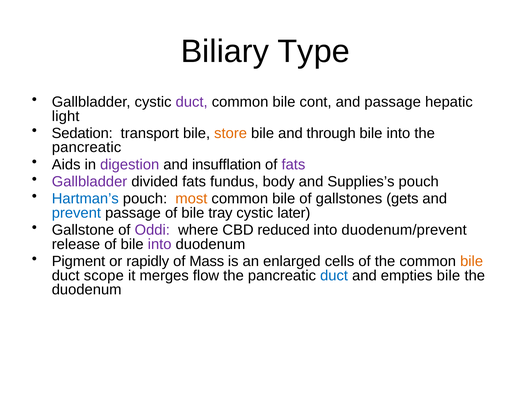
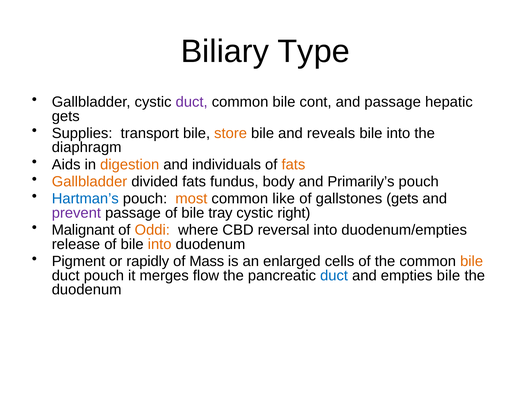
light: light -> gets (66, 116)
Sedation: Sedation -> Supplies (82, 133)
through: through -> reveals (331, 133)
pancreatic: pancreatic -> diaphragm (87, 148)
digestion colour: purple -> orange (130, 165)
insufflation: insufflation -> individuals (227, 165)
fats colour: purple -> orange (293, 165)
Gallbladder colour: purple -> orange (90, 182)
Supplies’s: Supplies’s -> Primarily’s (361, 182)
bile: bile -> like (284, 199)
prevent colour: blue -> purple (76, 213)
later: later -> right (294, 213)
Gallstone: Gallstone -> Malignant (83, 230)
Oddi colour: purple -> orange (152, 230)
reduced: reduced -> reversal (284, 230)
duodenum/prevent: duodenum/prevent -> duodenum/empties (404, 230)
into colour: purple -> orange (160, 244)
duct scope: scope -> pouch (104, 276)
